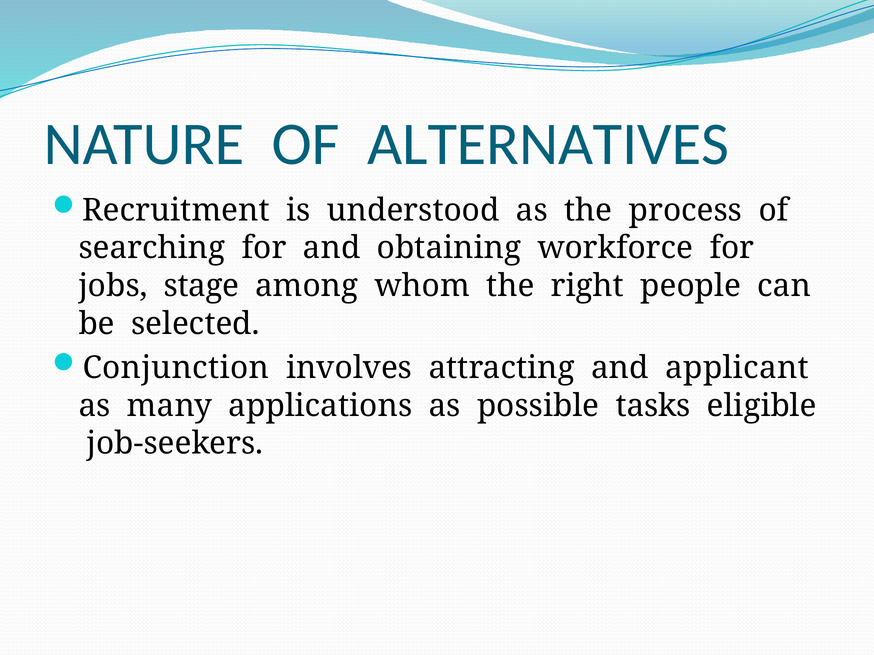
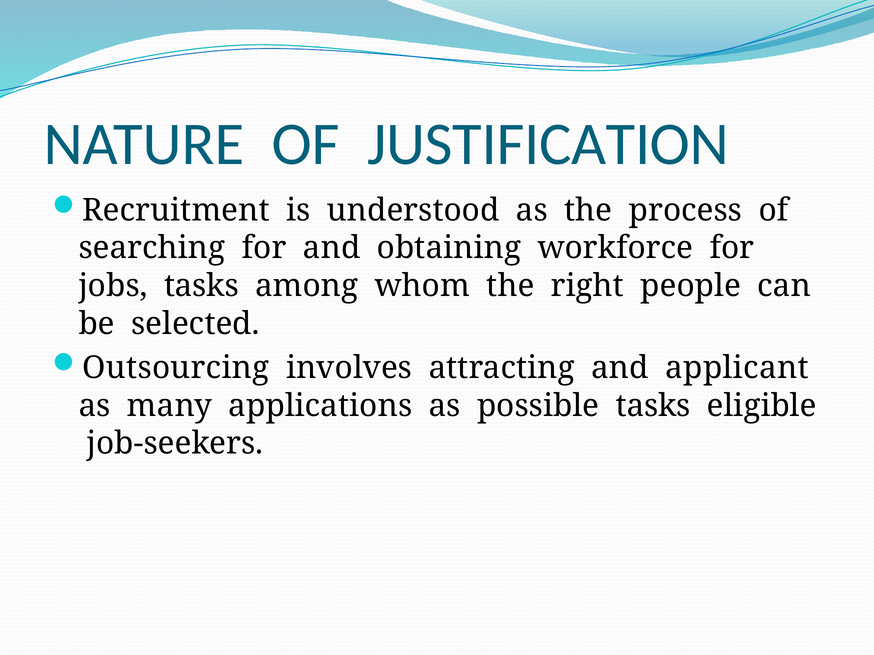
ALTERNATIVES: ALTERNATIVES -> JUSTIFICATION (548, 144)
jobs stage: stage -> tasks (201, 286)
Conjunction: Conjunction -> Outsourcing (176, 368)
